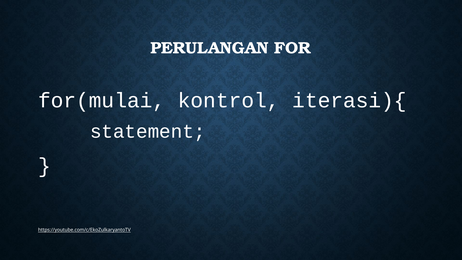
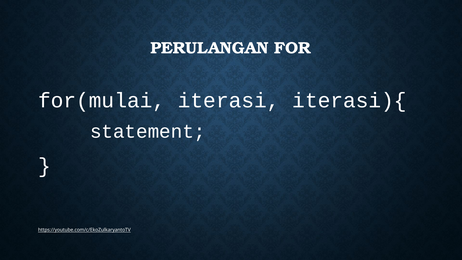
kontrol: kontrol -> iterasi (229, 100)
